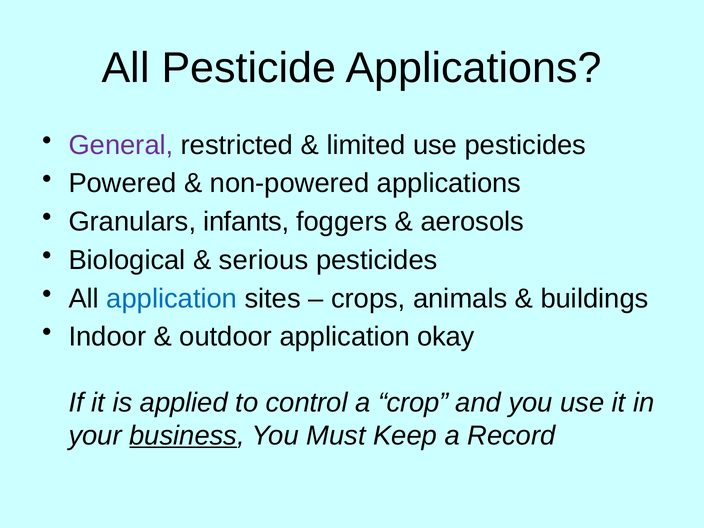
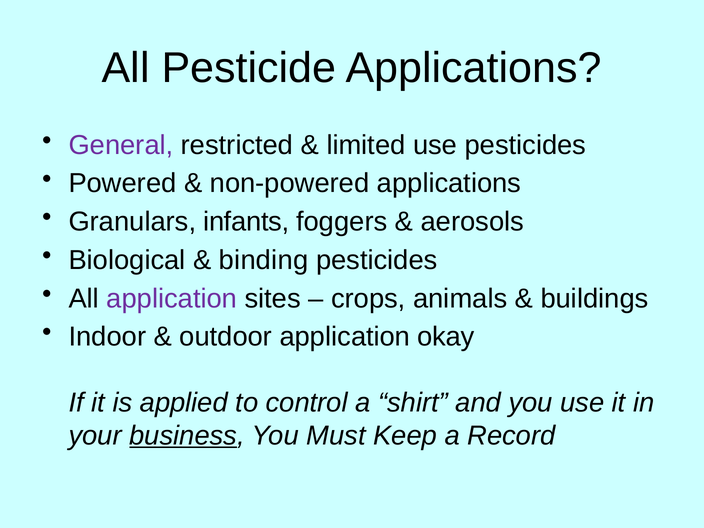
serious: serious -> binding (264, 260)
application colour: blue -> purple (172, 299)
crop: crop -> shirt (413, 403)
